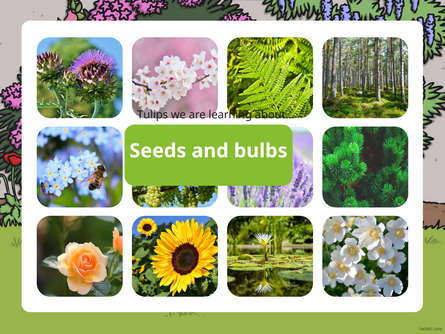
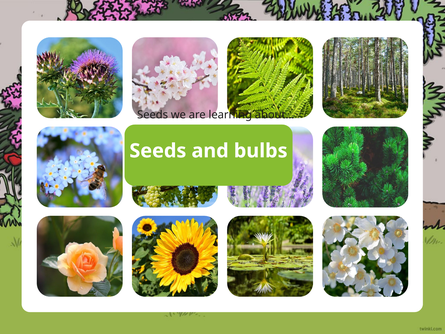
Tulips: Tulips -> Seeds (153, 115)
